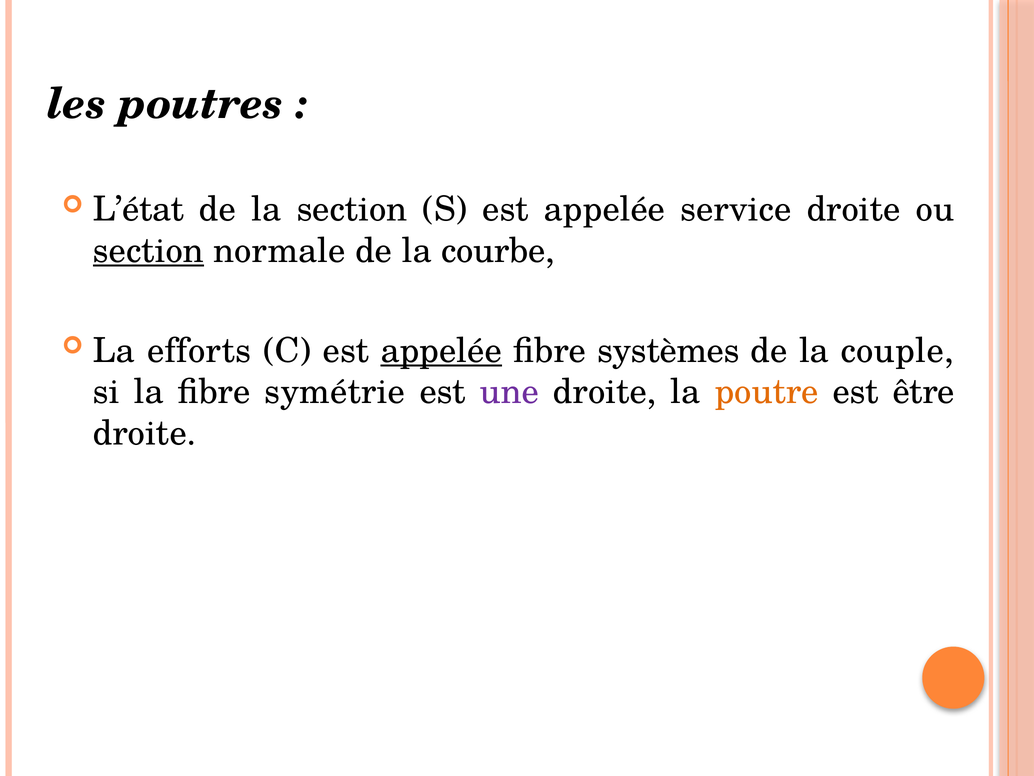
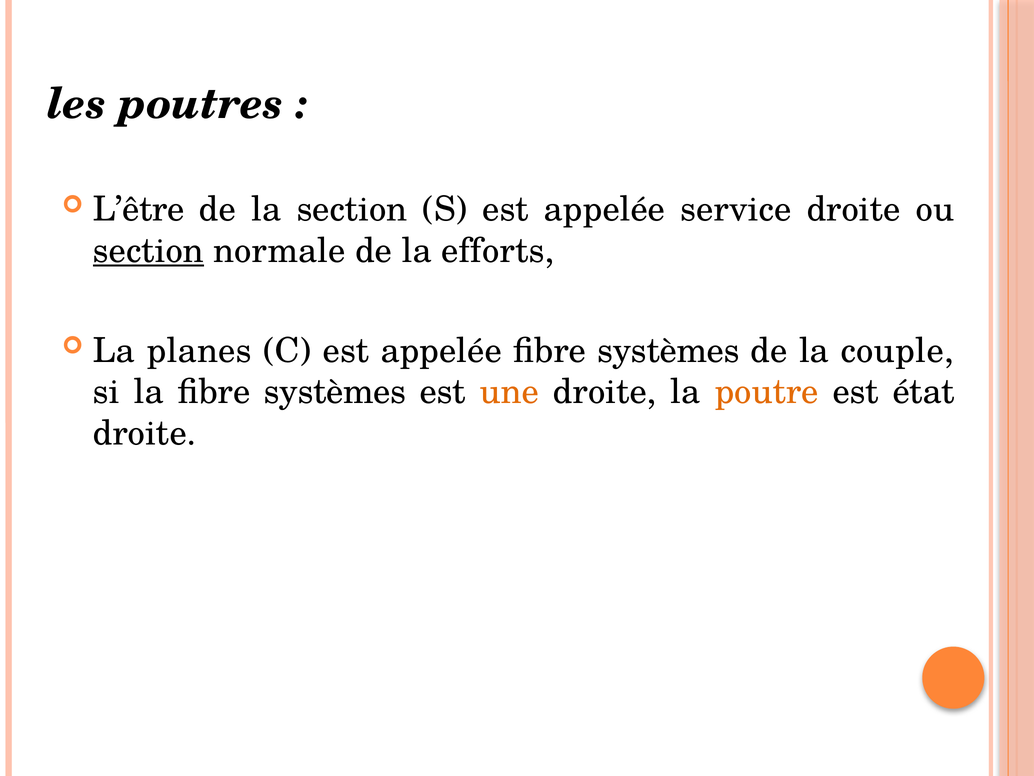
L’état: L’état -> L’être (139, 209)
courbe: courbe -> efforts (498, 251)
efforts: efforts -> planes (199, 350)
appelée underline: present -> none (441, 350)
la fibre symétrie: symétrie -> systèmes (335, 392)
une colour: purple -> orange (509, 392)
être: être -> état (924, 392)
